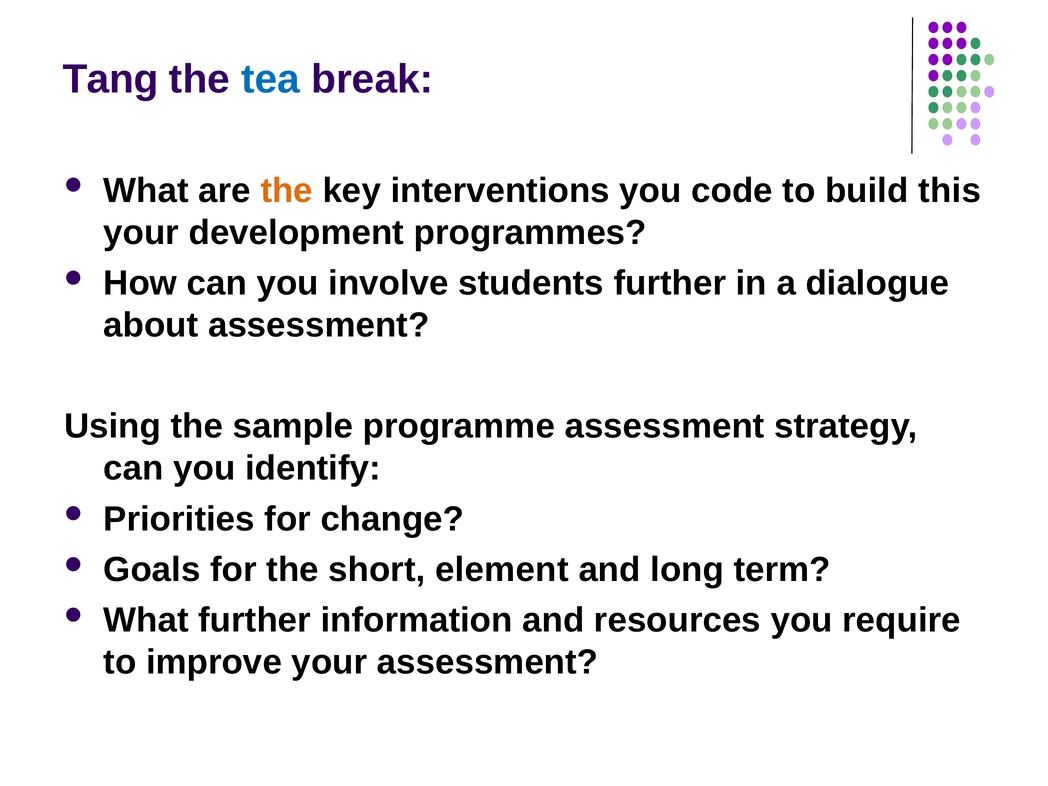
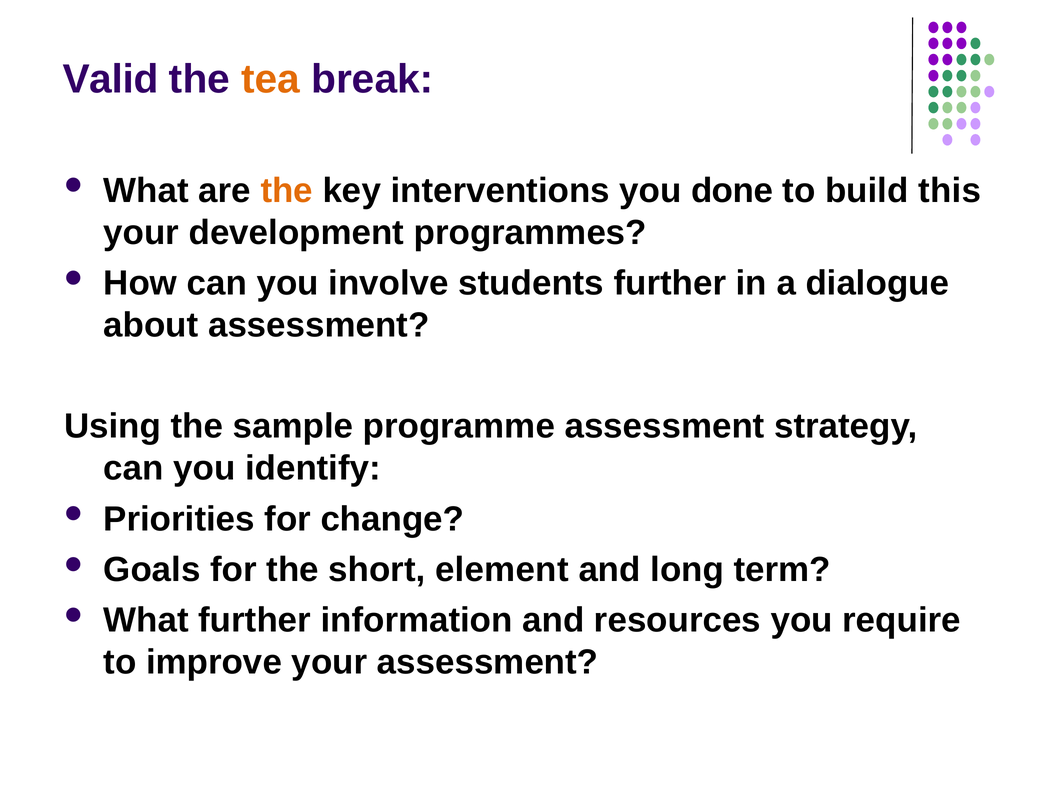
Tang: Tang -> Valid (111, 80)
tea colour: blue -> orange (271, 80)
code: code -> done (732, 191)
